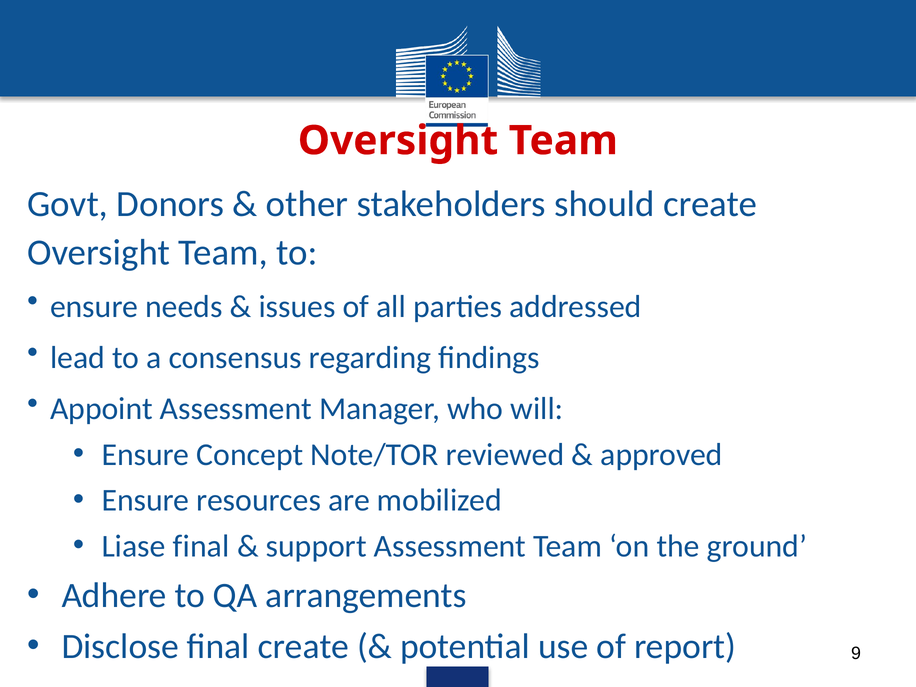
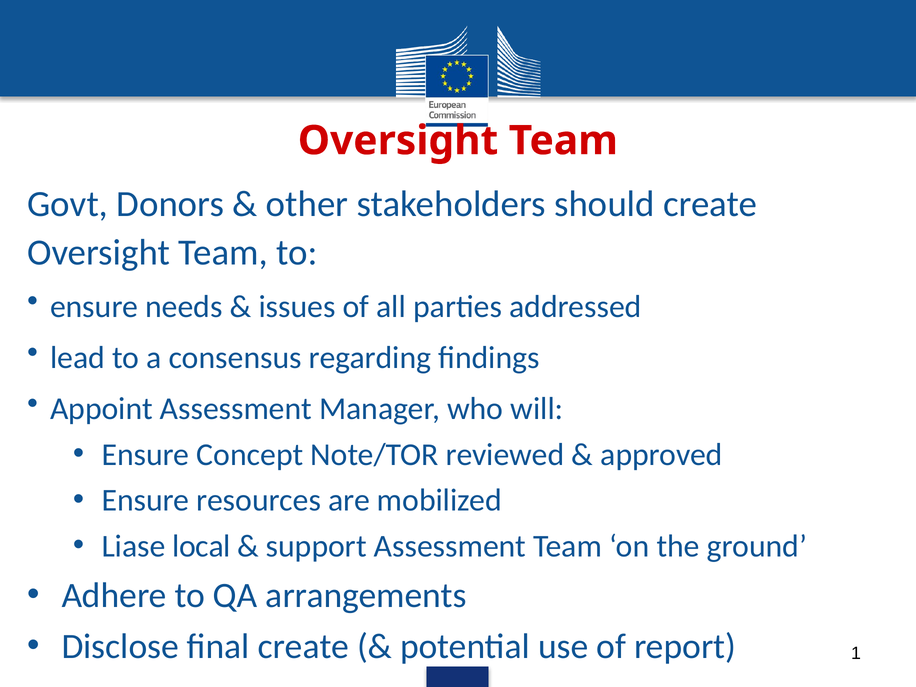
Liase final: final -> local (201, 546)
9: 9 -> 1 (856, 653)
